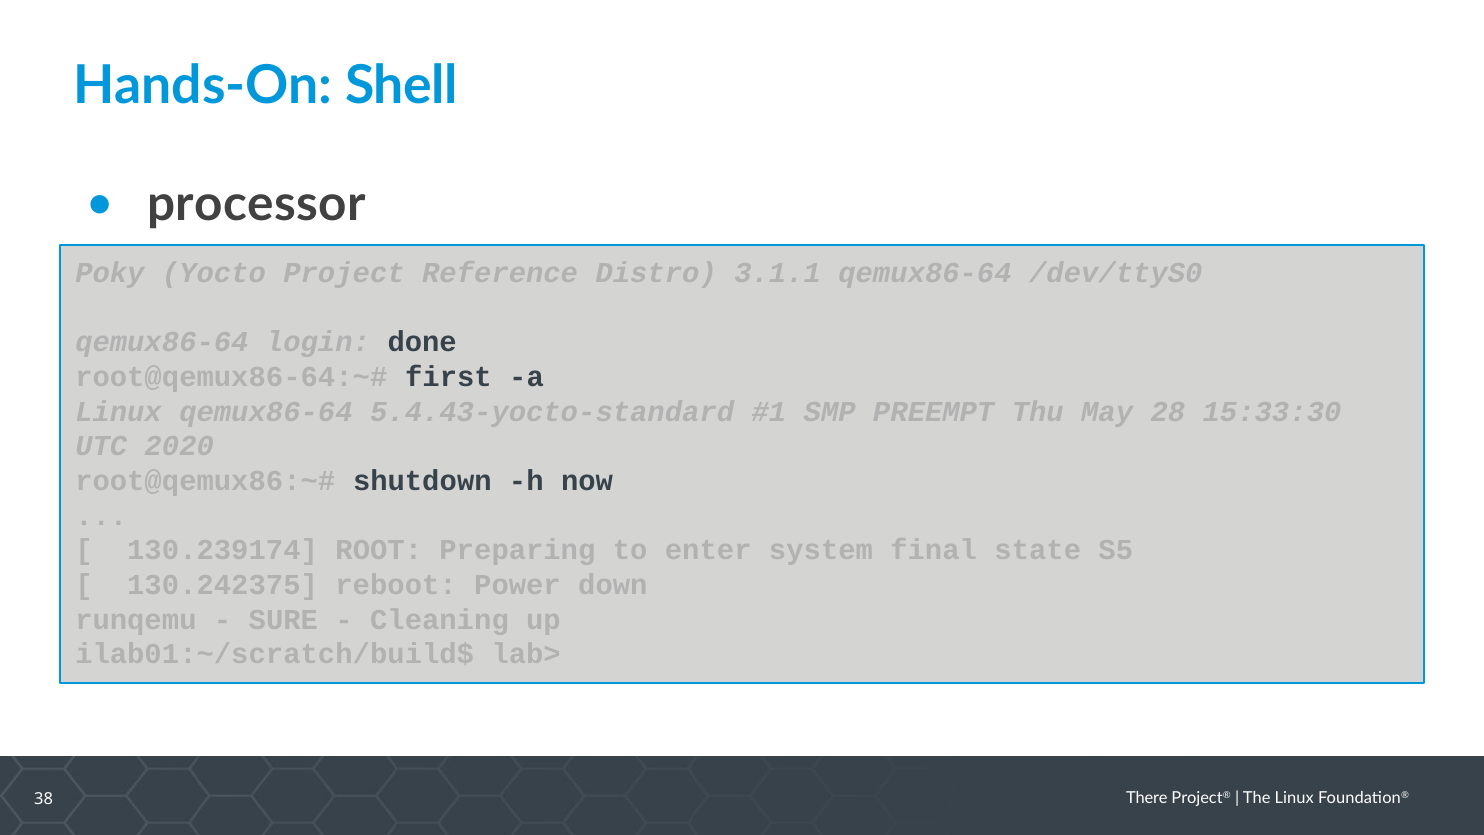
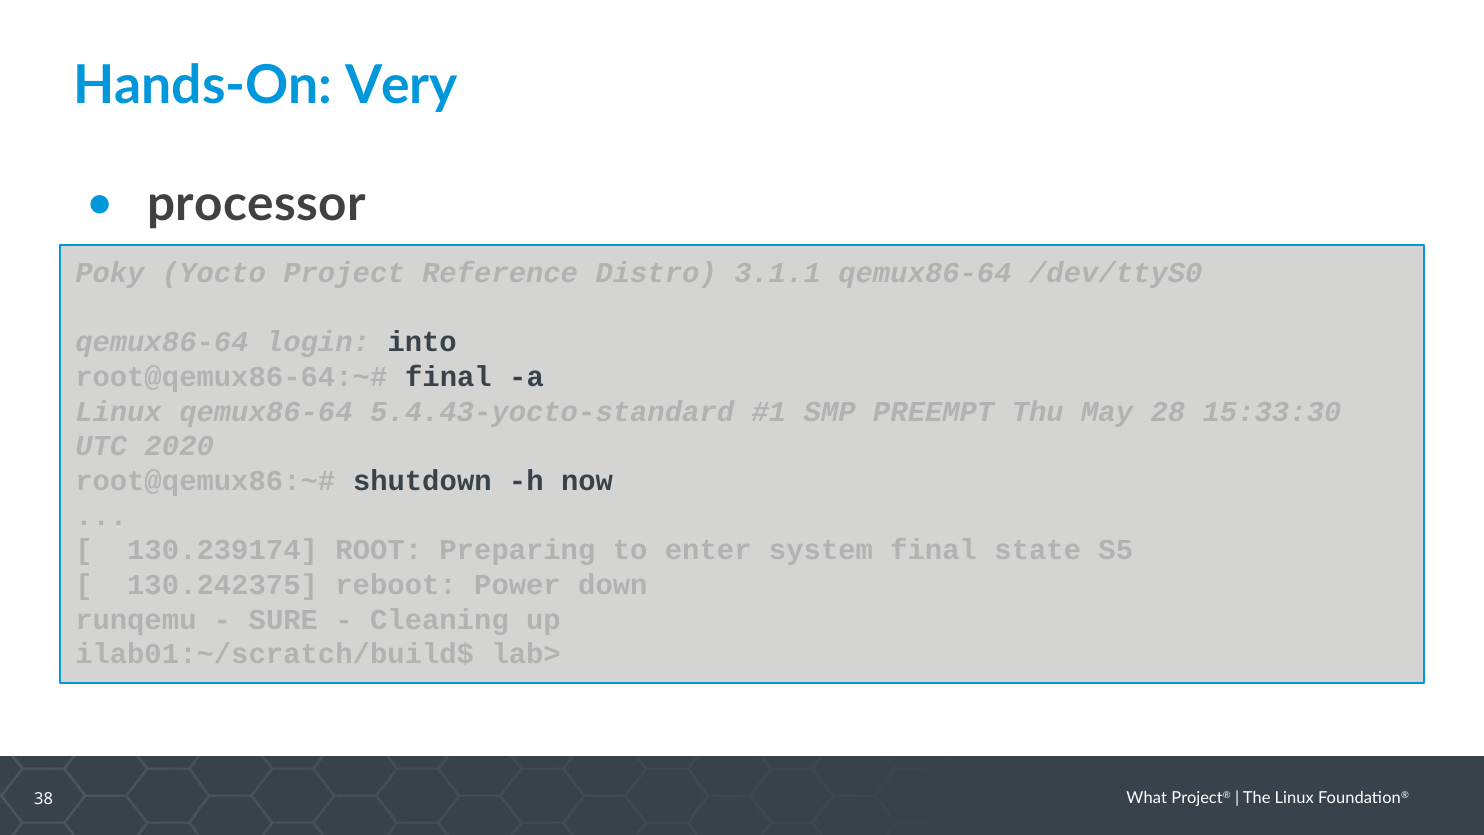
Shell: Shell -> Very (401, 86)
done: done -> into (422, 342)
first: first -> final (448, 377)
There: There -> What (1147, 797)
